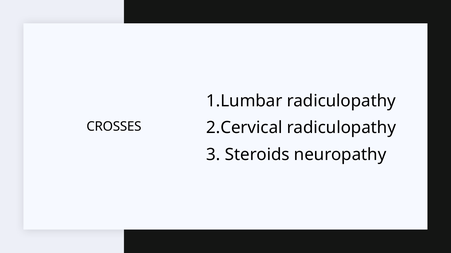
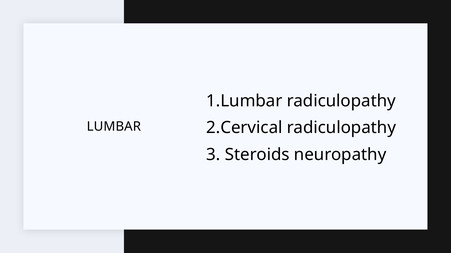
CROSSES: CROSSES -> LUMBAR (114, 127)
